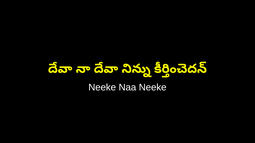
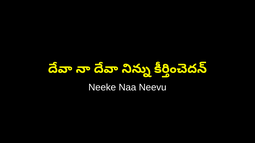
Naa Neeke: Neeke -> Neevu (153, 88)
